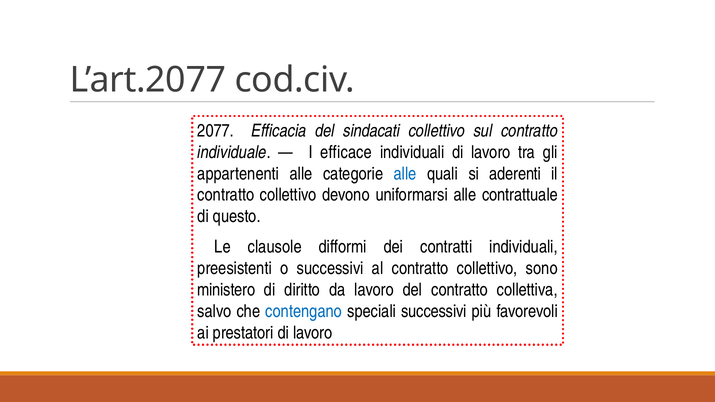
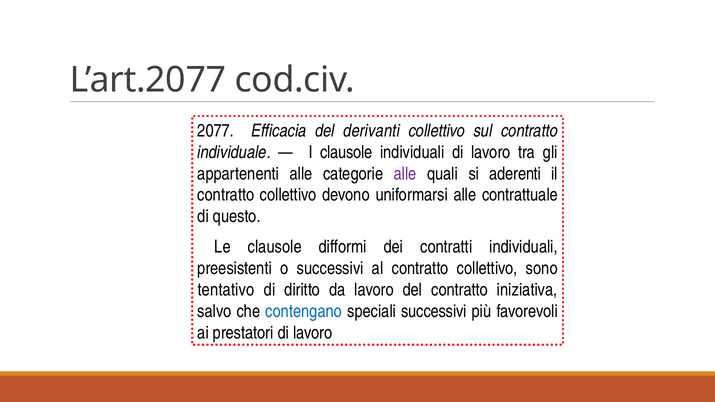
sindacati: sindacati -> derivanti (372, 131)
I efficace: efficace -> clausole (346, 152)
alle colour: blue -> purple (405, 174)
ministero: ministero -> tentativo (226, 290)
collettiva: collettiva -> iniziativa (527, 290)
